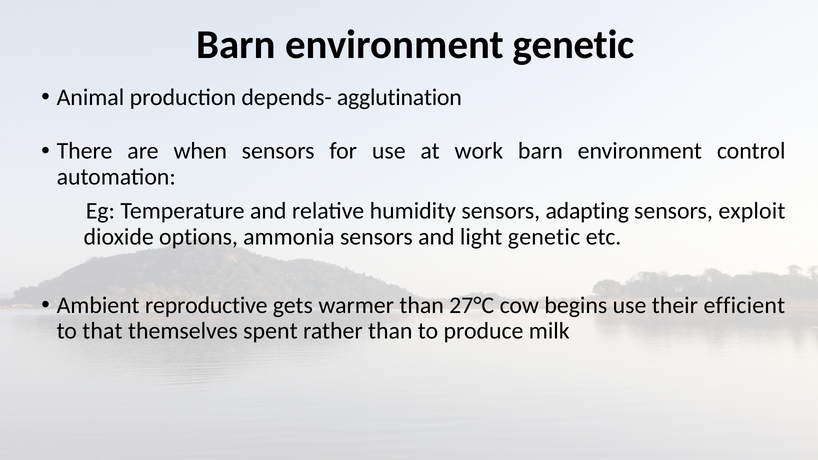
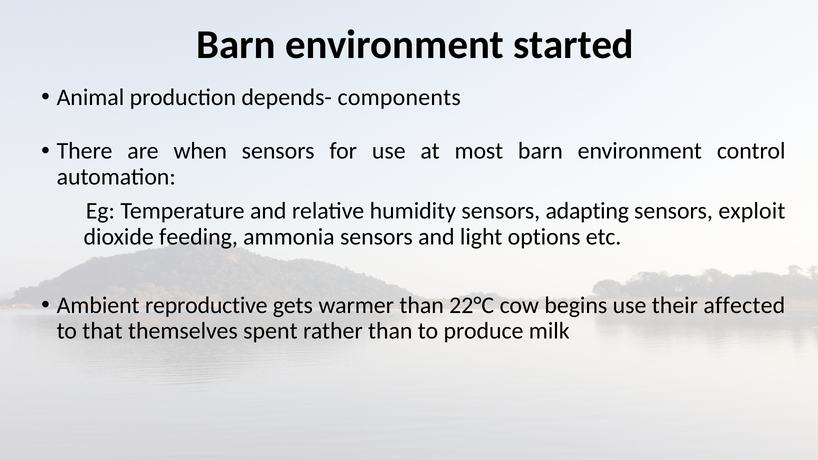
environment genetic: genetic -> started (573, 45)
agglutination: agglutination -> components (399, 97)
work: work -> most (479, 151)
options: options -> feeding (198, 237)
light genetic: genetic -> options (544, 237)
27°C: 27°C -> 22°C (472, 305)
efficient: efficient -> affected (744, 305)
